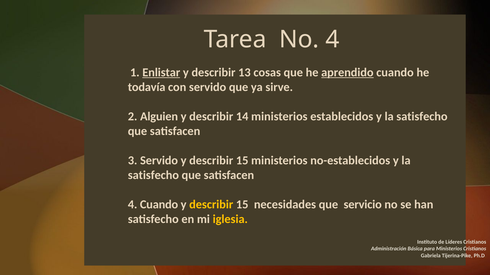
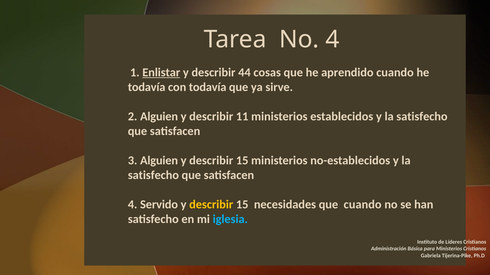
13: 13 -> 44 (244, 73)
aprendido underline: present -> none (347, 73)
con servido: servido -> todavía (208, 87)
14: 14 -> 11 (242, 117)
3 Servido: Servido -> Alguien (159, 161)
4 Cuando: Cuando -> Servido (159, 205)
que servicio: servicio -> cuando (363, 205)
iglesia colour: yellow -> light blue (230, 220)
